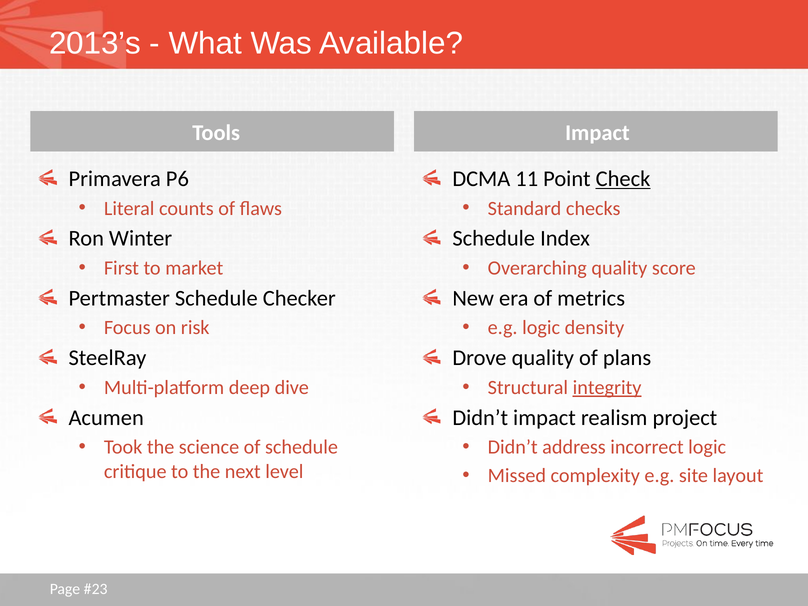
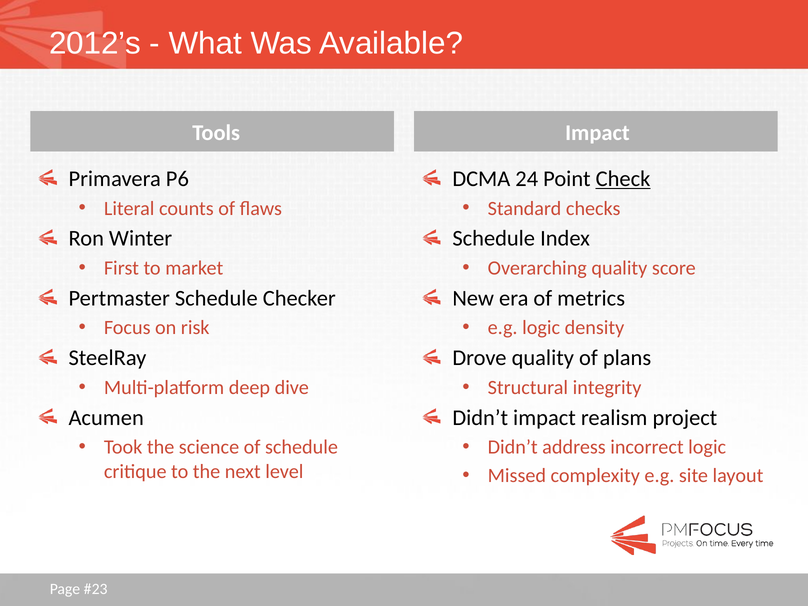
2013’s: 2013’s -> 2012’s (95, 43)
11: 11 -> 24 (527, 179)
integrity underline: present -> none (607, 387)
